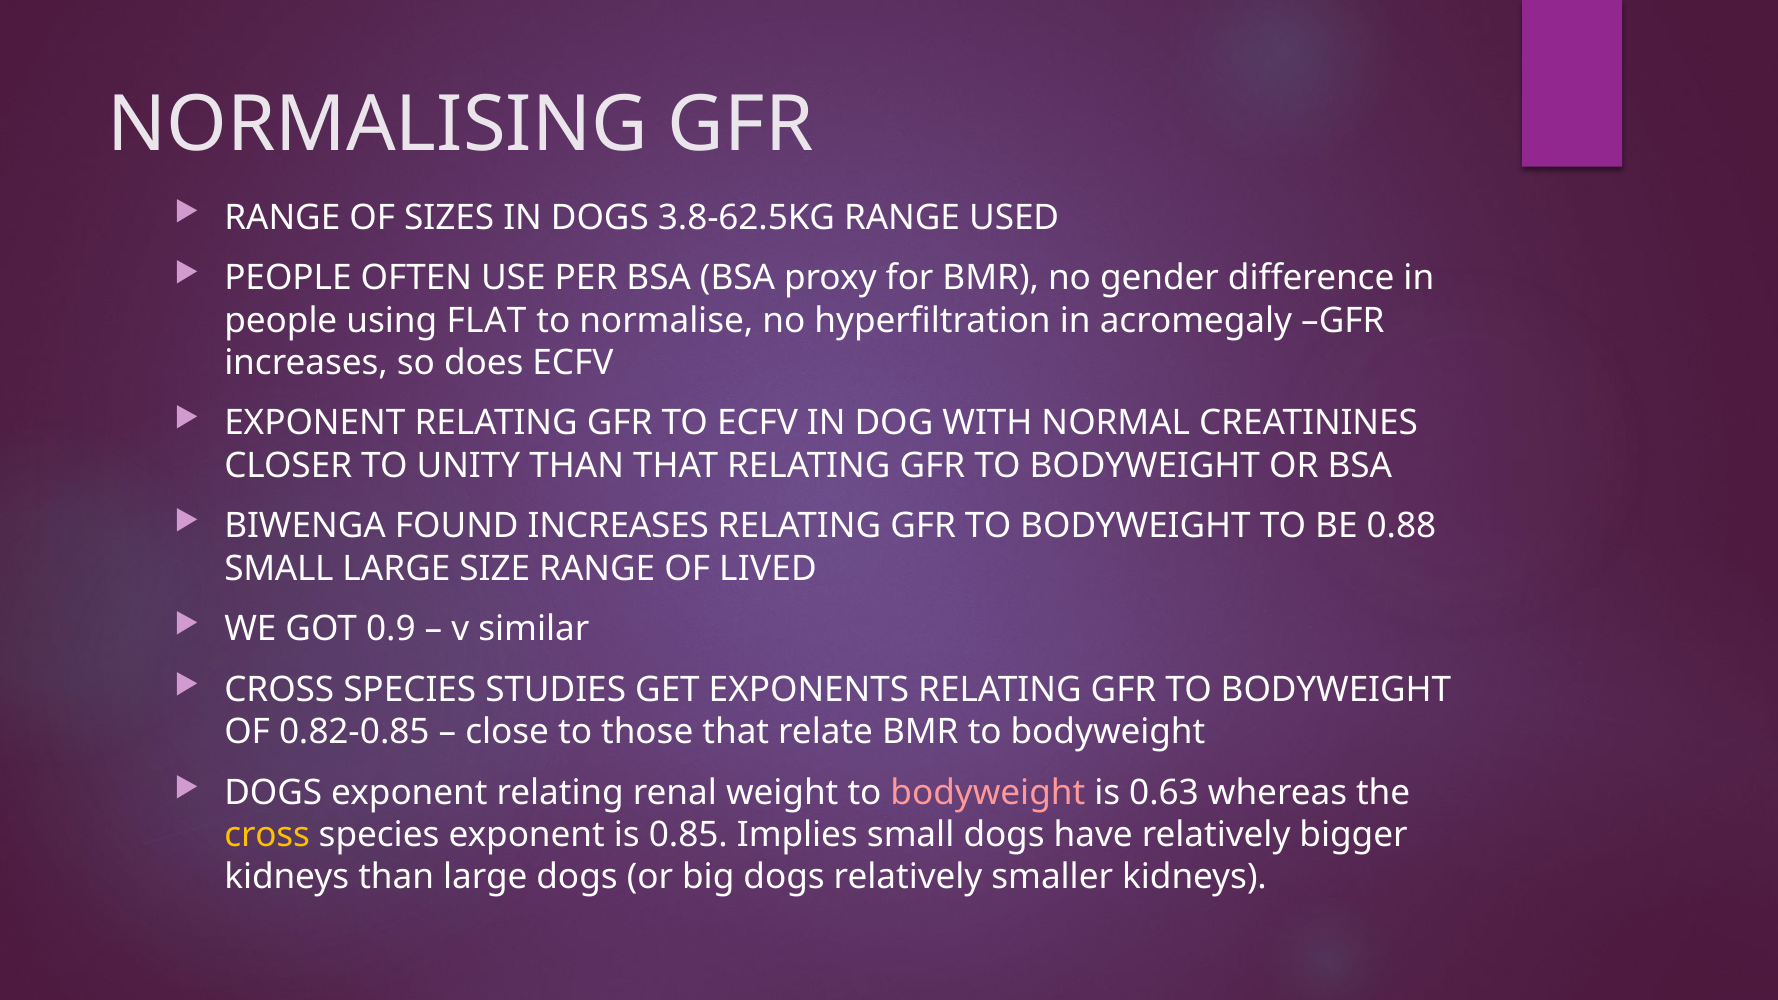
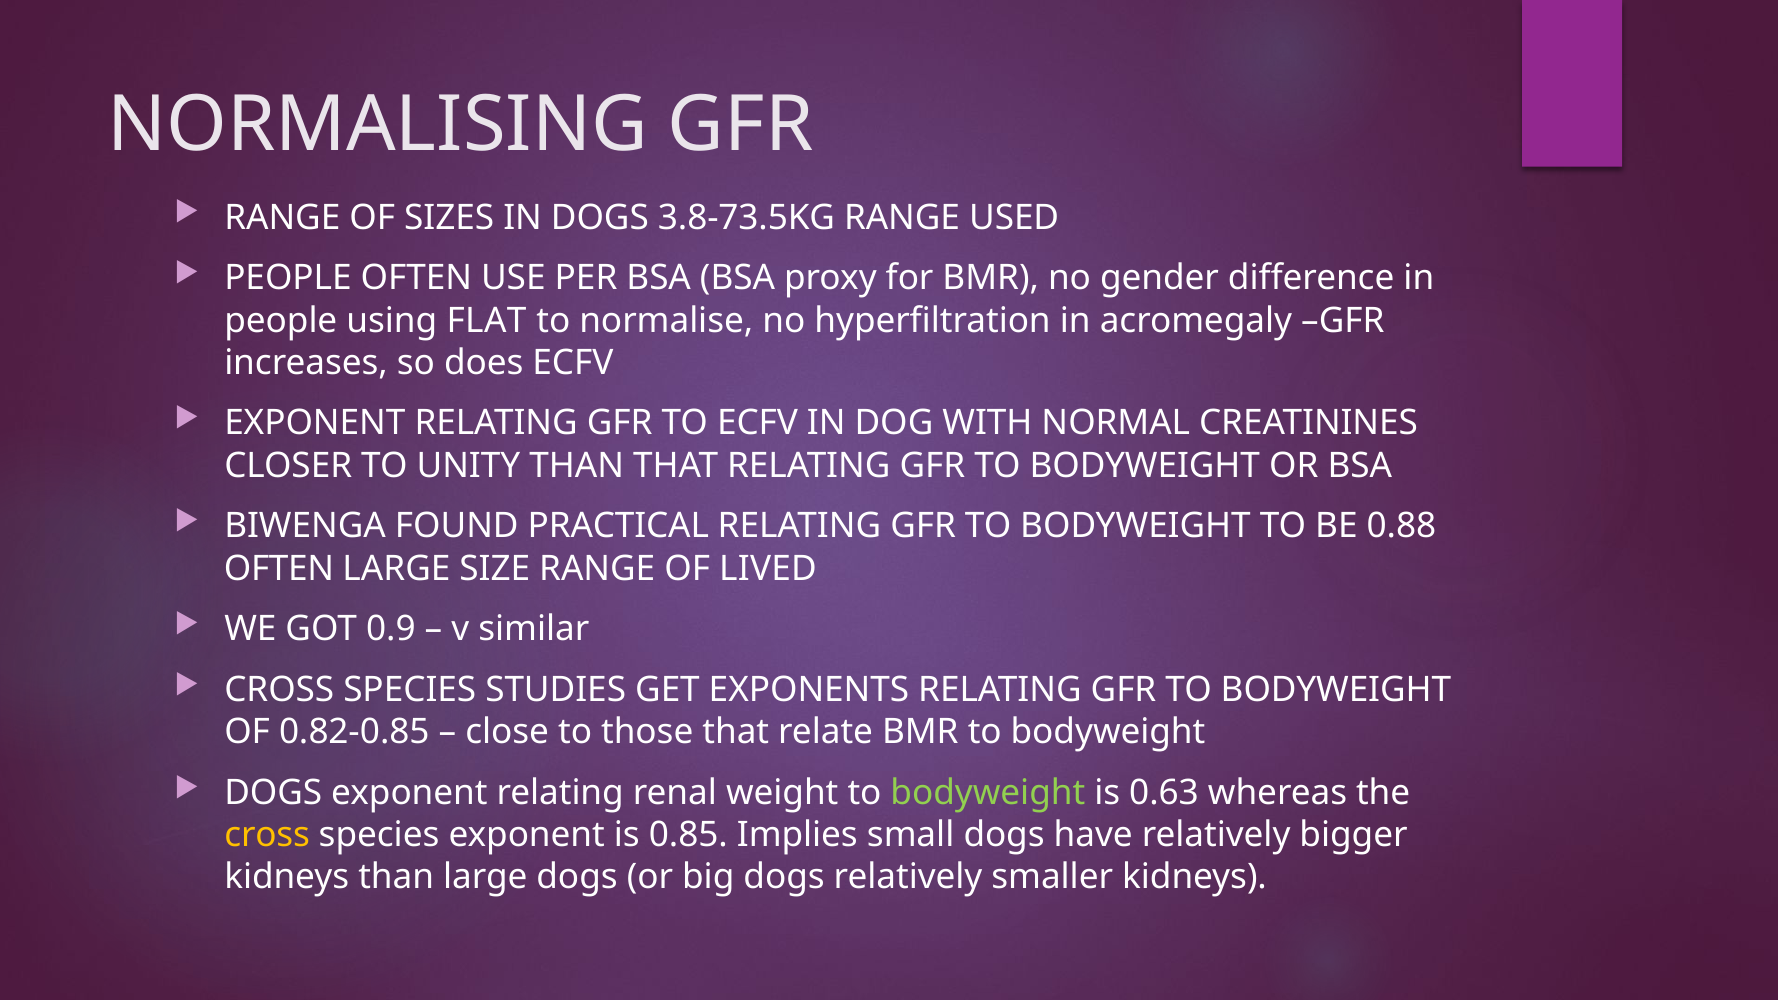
3.8-62.5KG: 3.8-62.5KG -> 3.8-73.5KG (747, 218)
FOUND INCREASES: INCREASES -> PRACTICAL (618, 526)
SMALL: SMALL -> OFTEN (279, 569)
bodyweight colour: pink -> light green (988, 793)
